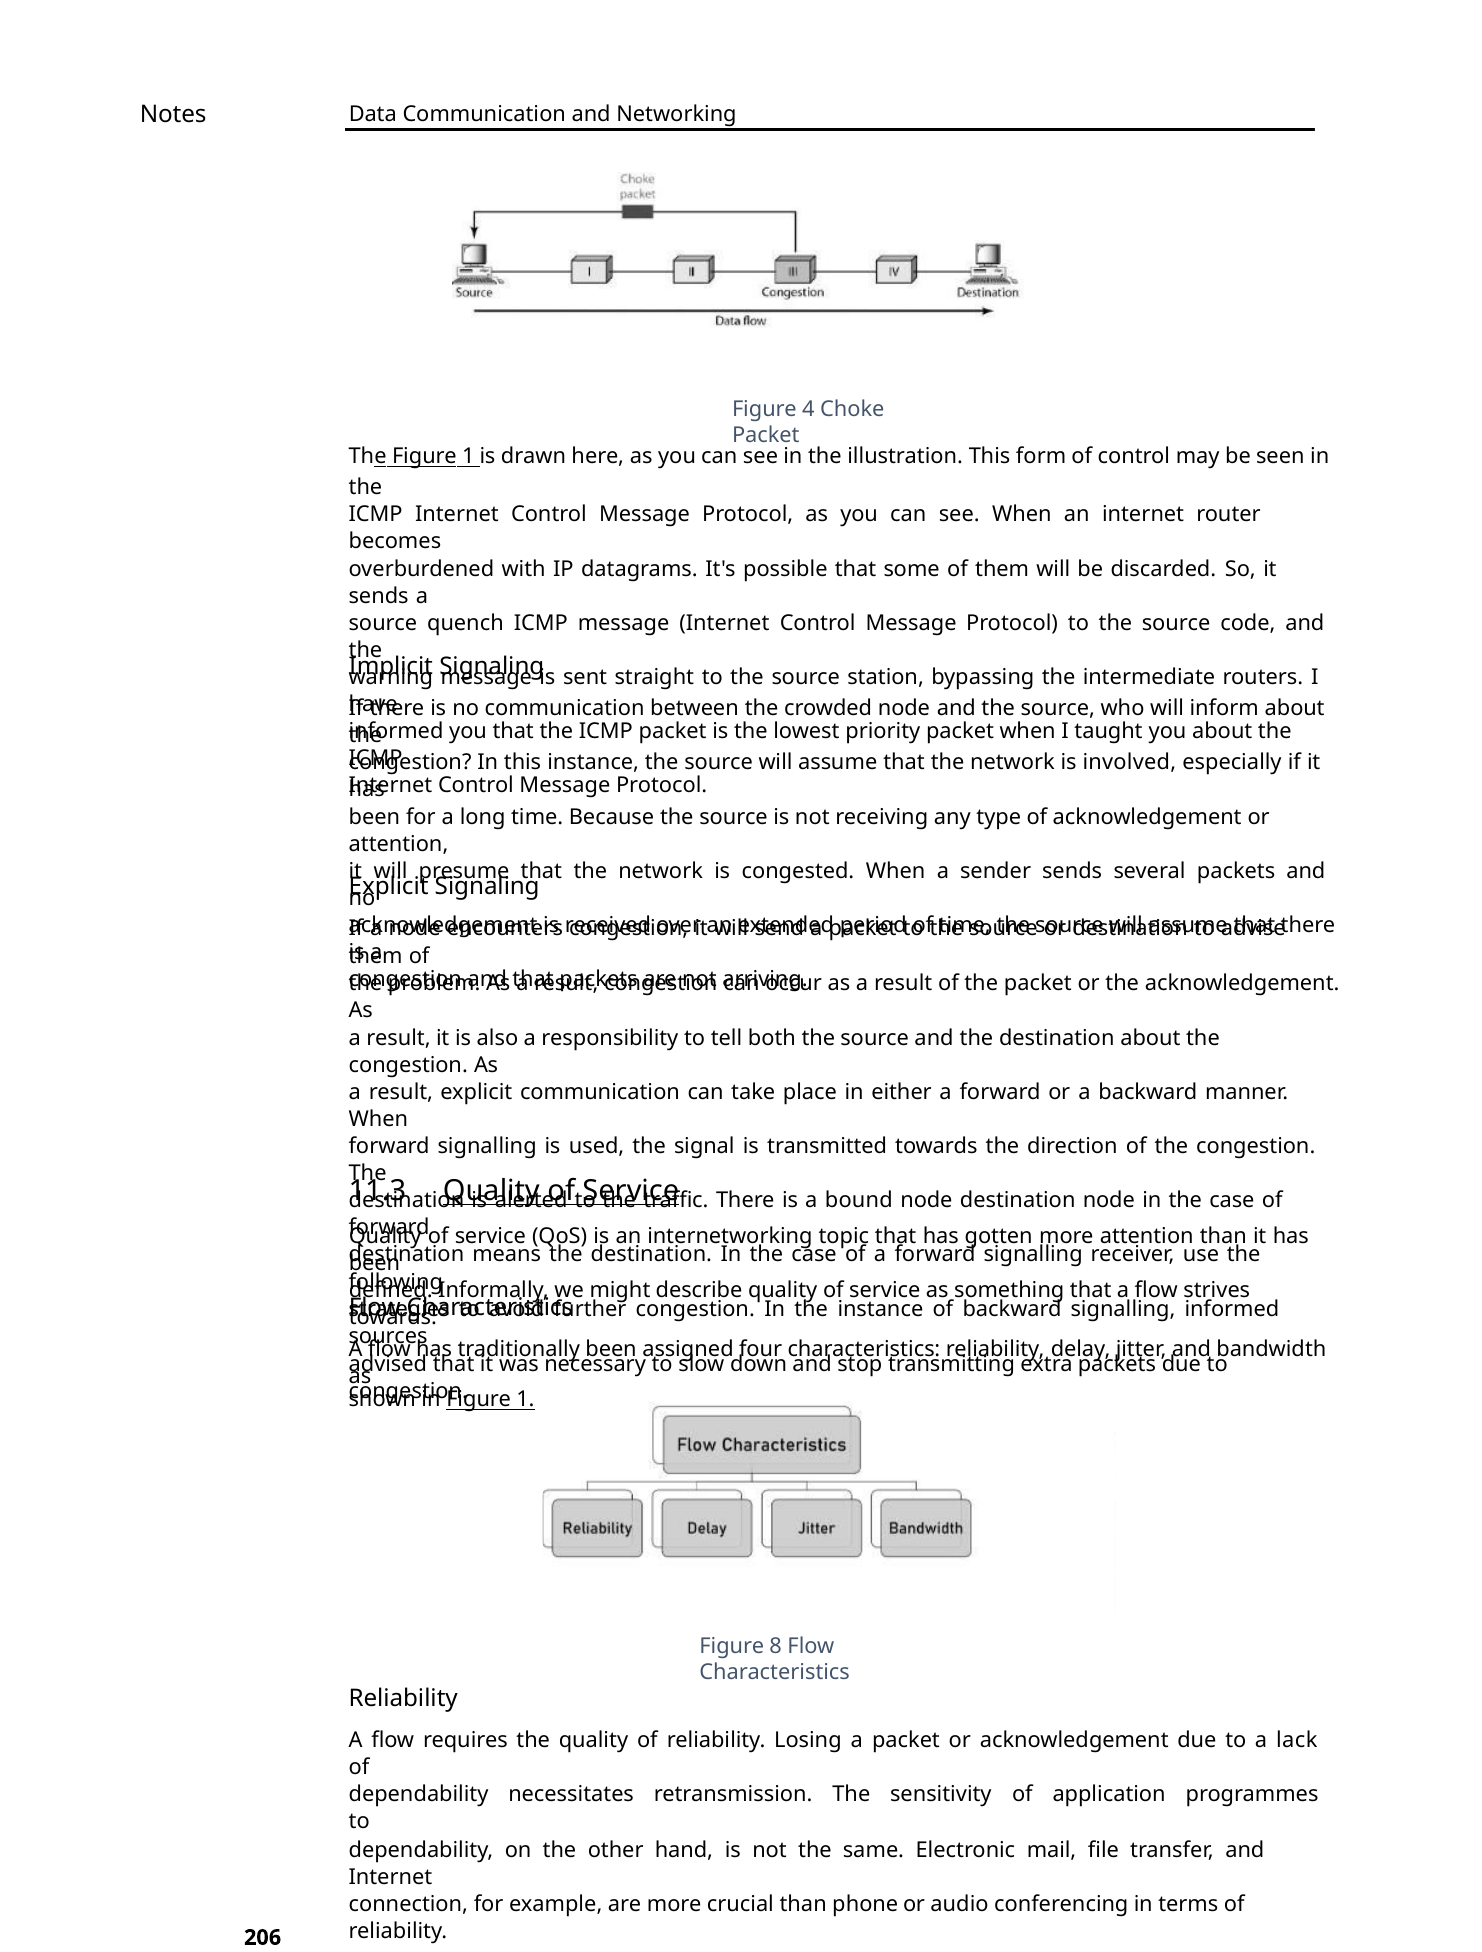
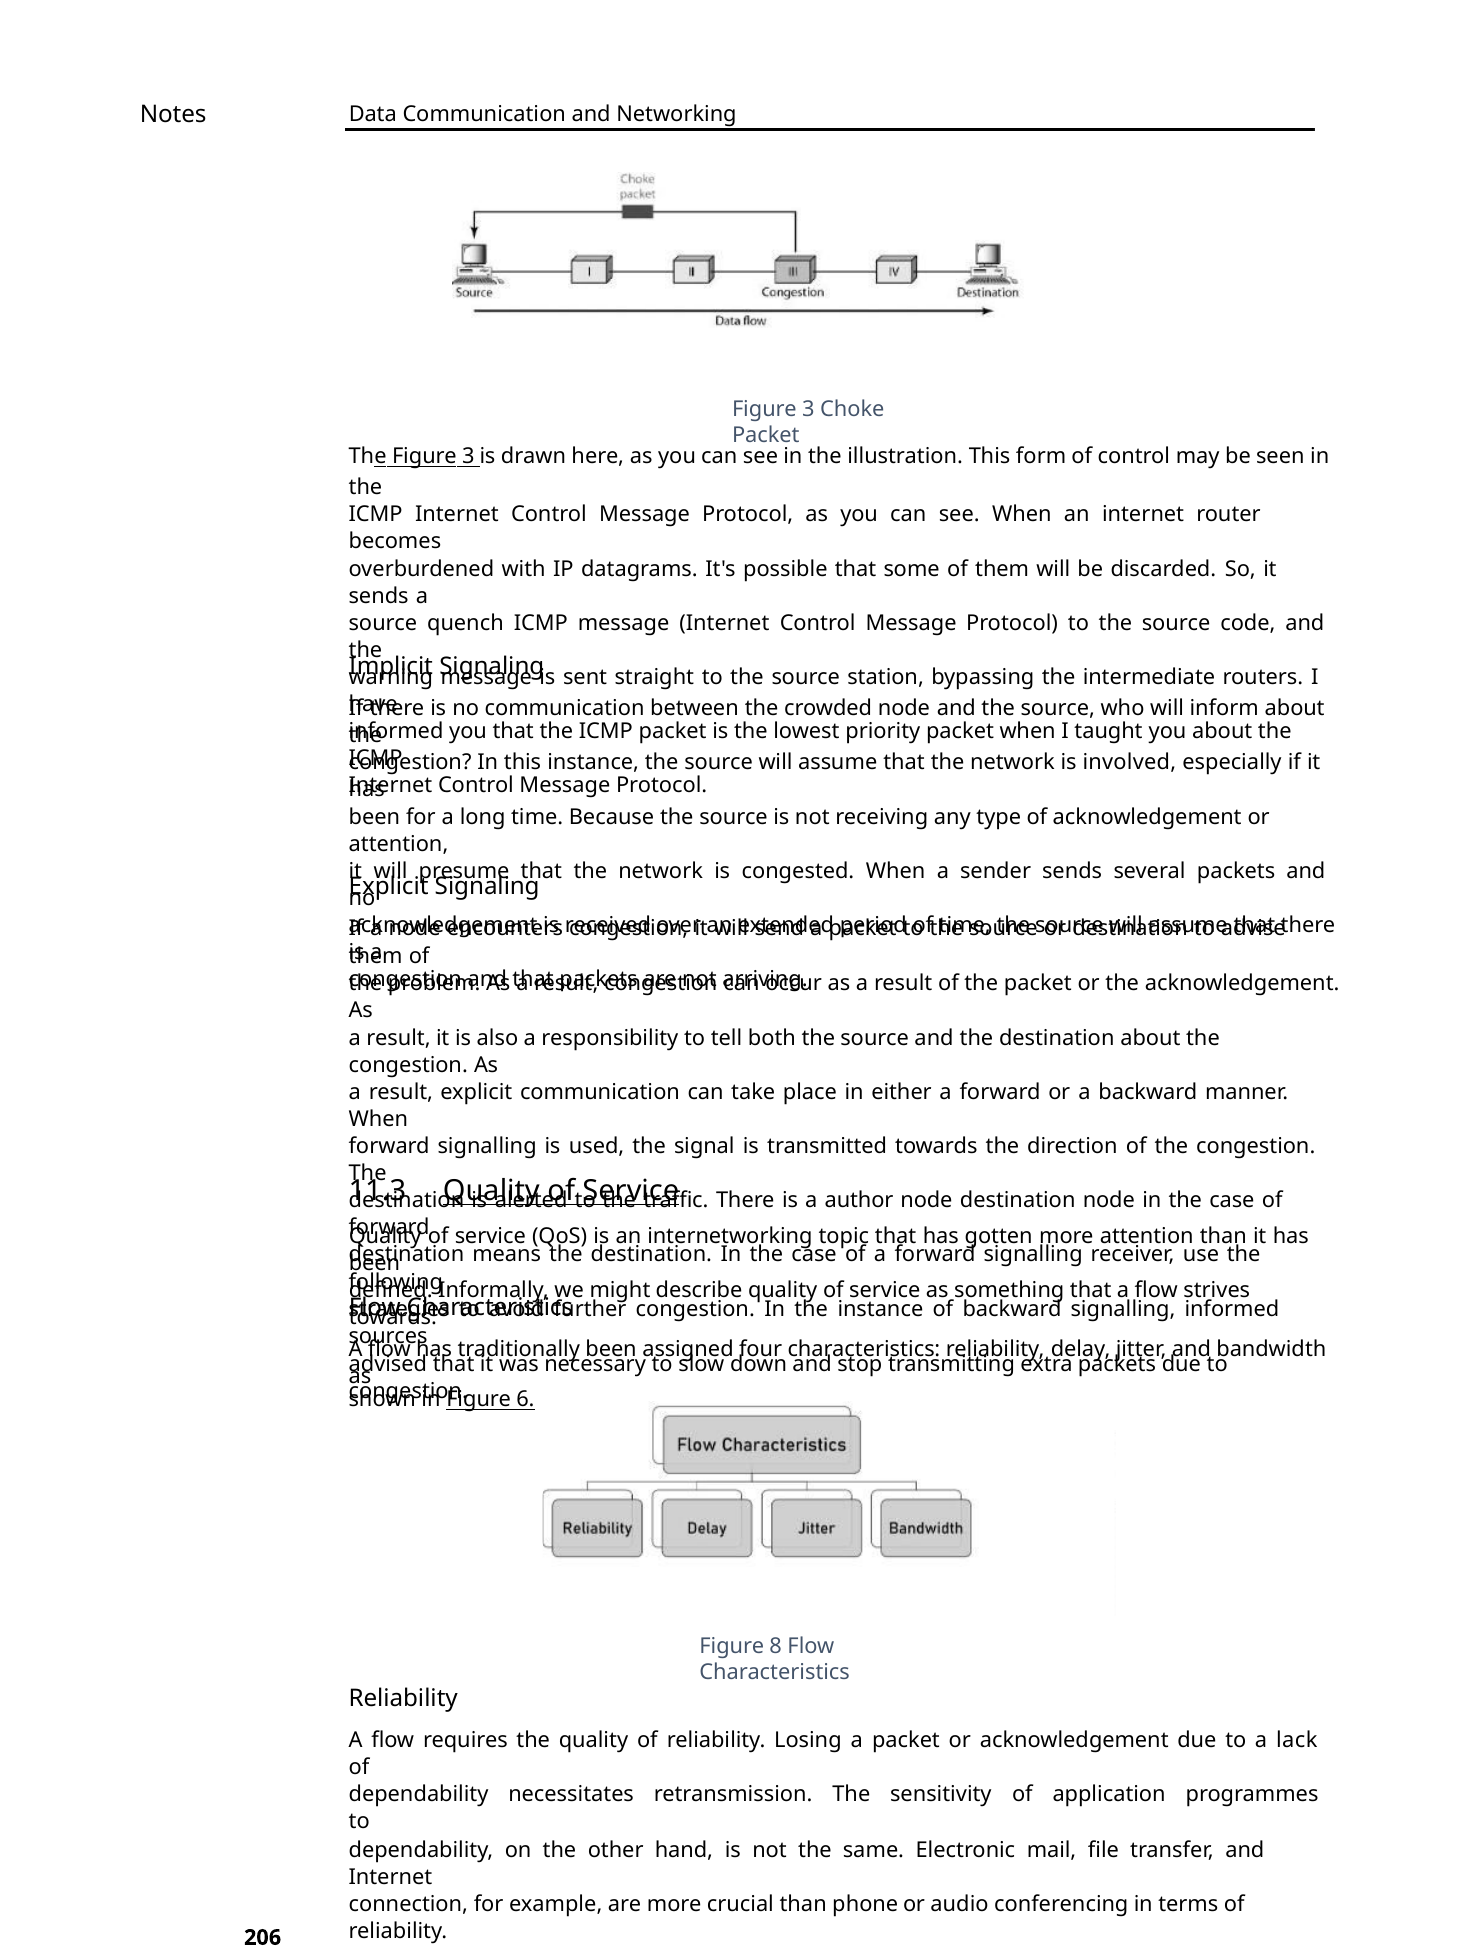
4: 4 -> 3 (808, 409)
The Figure 1: 1 -> 3 (468, 457)
bound: bound -> author (859, 1201)
1: 1 -> 6 (525, 1400)
